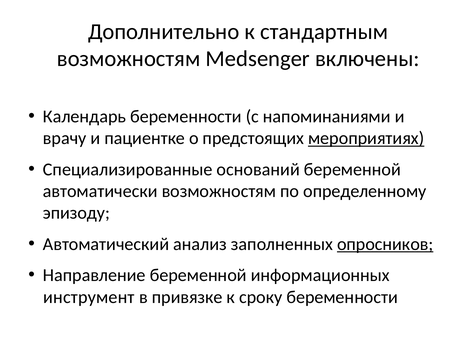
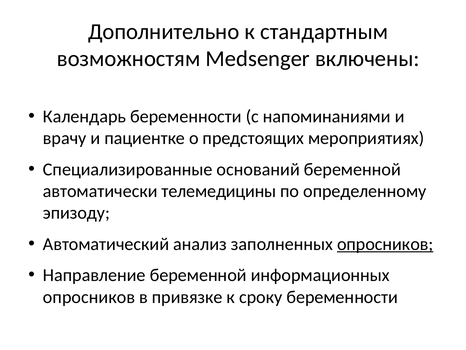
мероприятиях underline: present -> none (366, 138)
автоматически возможностям: возможностям -> телемедицины (219, 191)
инструмент: инструмент -> опросников (89, 297)
